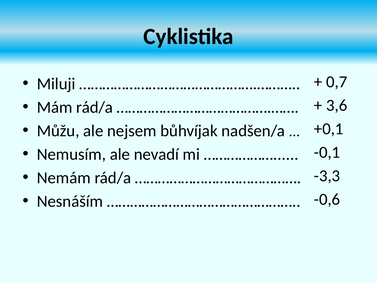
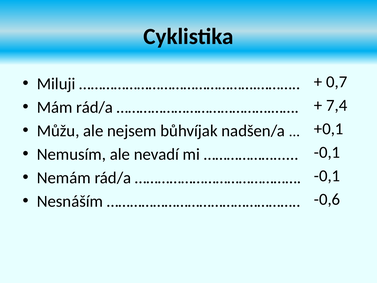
3,6: 3,6 -> 7,4 (337, 105)
-3,3: -3,3 -> -0,1 (327, 176)
